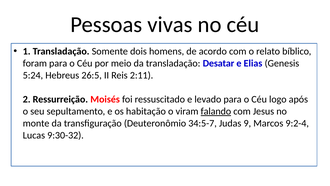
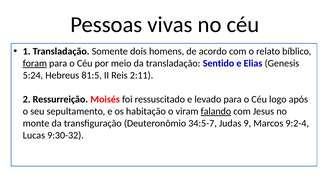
foram underline: none -> present (35, 63)
Desatar: Desatar -> Sentido (219, 63)
26:5: 26:5 -> 81:5 (92, 75)
